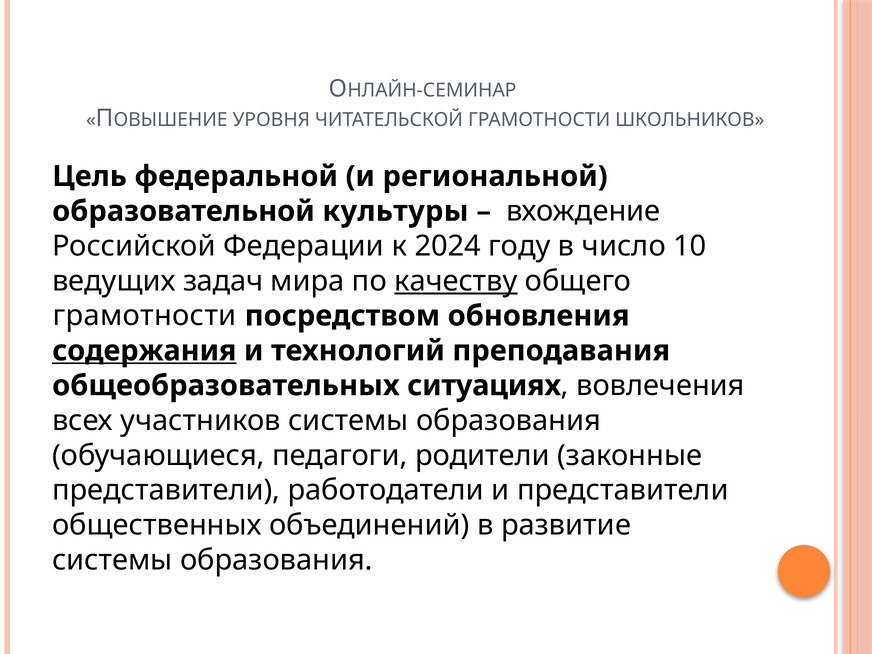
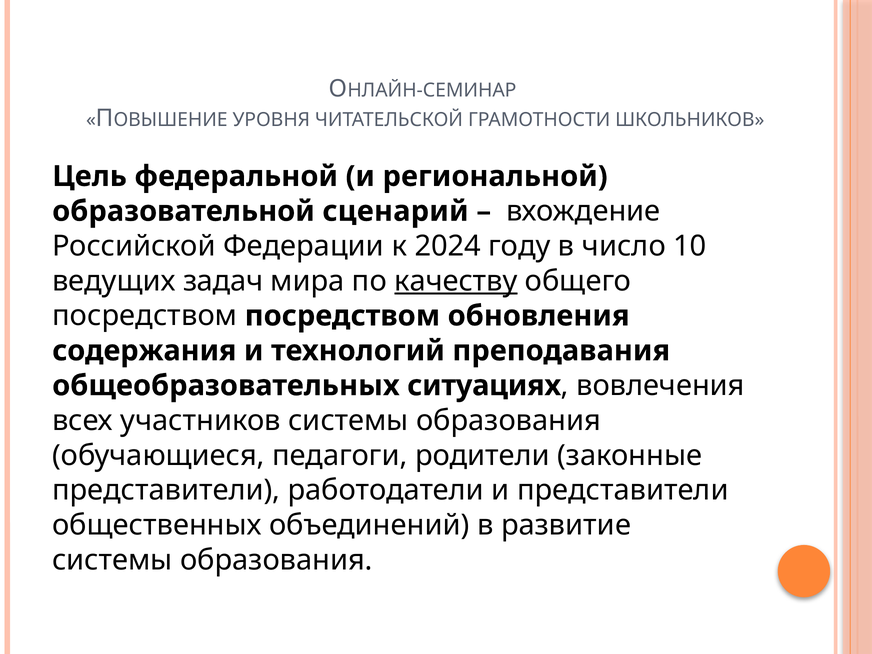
культуры: культуры -> сценарий (396, 211)
грамотности: грамотности -> посредством (145, 316)
содержания underline: present -> none (144, 351)
